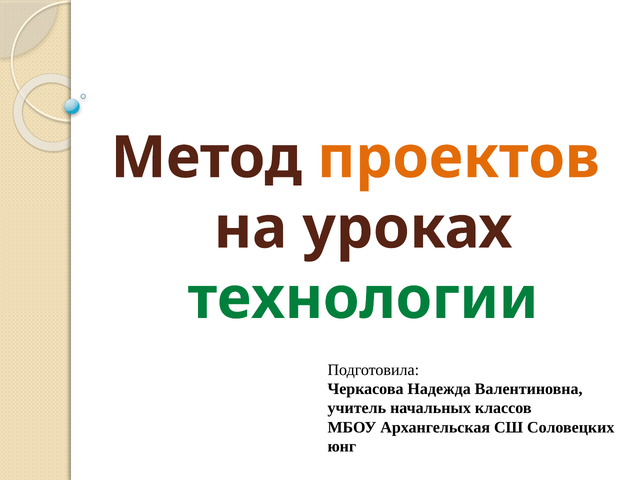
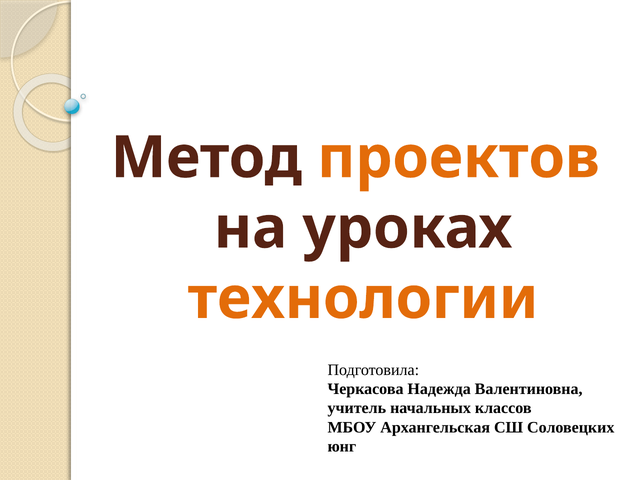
технологии colour: green -> orange (363, 299)
